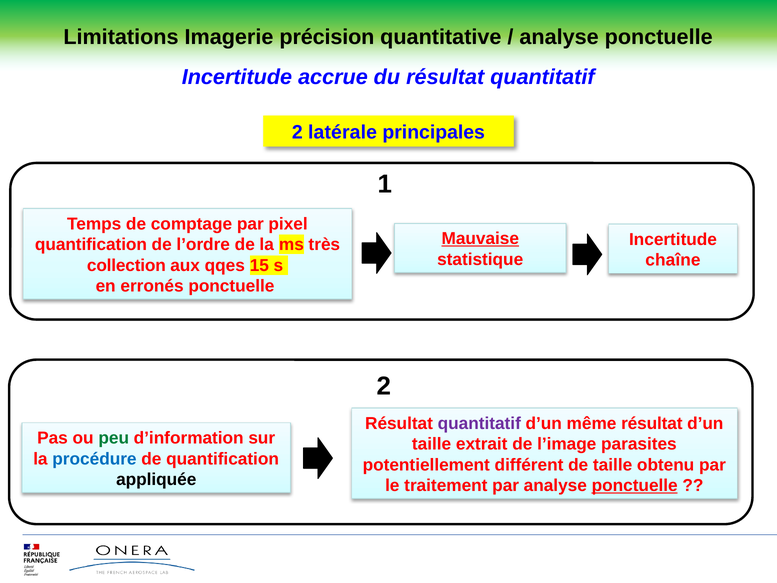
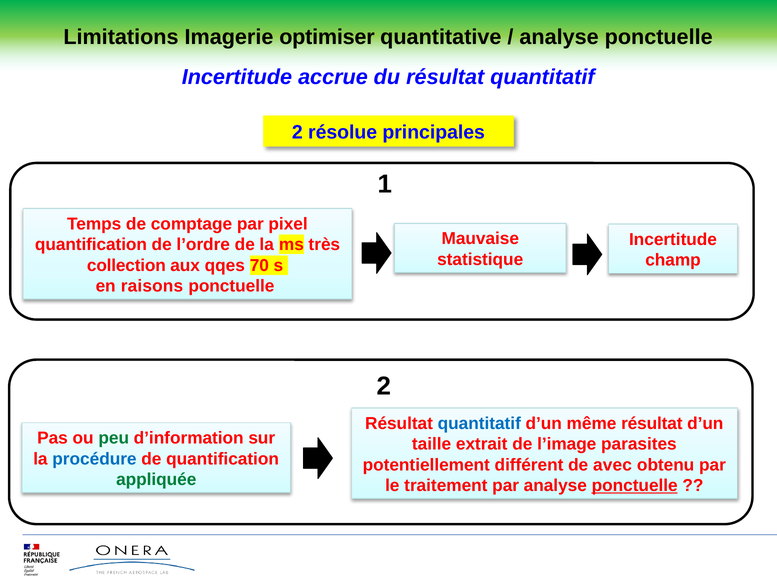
précision: précision -> optimiser (327, 37)
latérale: latérale -> résolue (343, 132)
Mauvaise underline: present -> none (480, 239)
chaîne: chaîne -> champ (673, 260)
15: 15 -> 70 (259, 265)
erronés: erronés -> raisons (152, 286)
quantitatif colour: purple -> blue (479, 423)
de taille: taille -> avec (613, 465)
appliquée colour: black -> green (156, 479)
